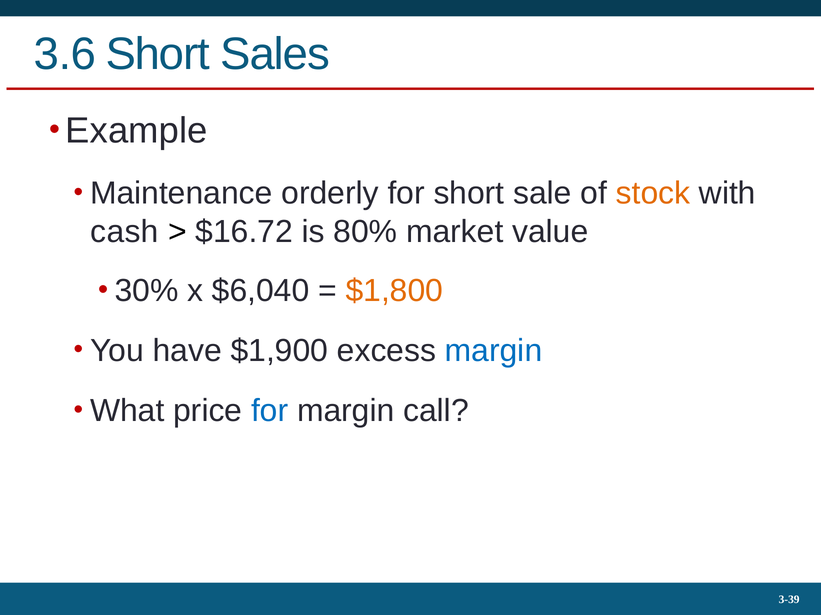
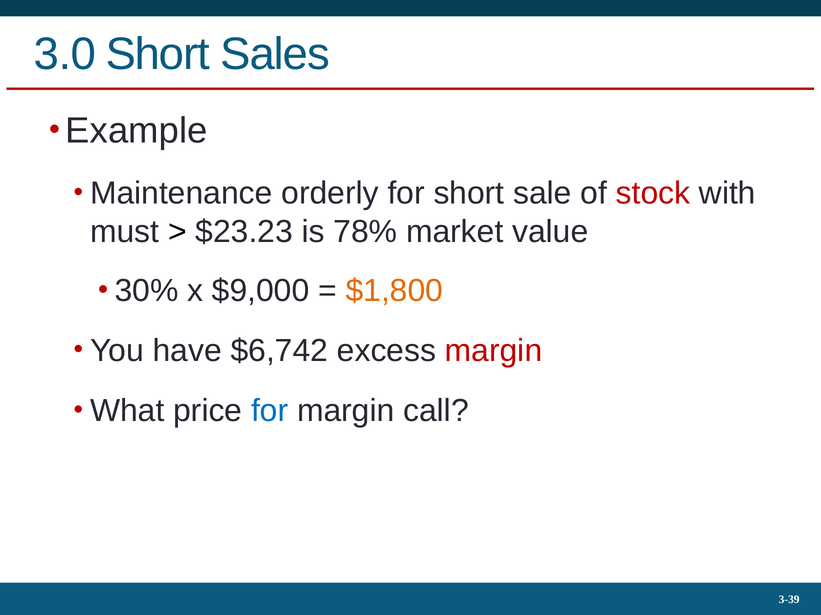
3.6: 3.6 -> 3.0 (65, 54)
stock colour: orange -> red (653, 194)
cash: cash -> must (125, 232)
$16.72: $16.72 -> $23.23 (244, 232)
80%: 80% -> 78% (365, 232)
$6,040: $6,040 -> $9,000 (261, 291)
$1,900: $1,900 -> $6,742 (279, 351)
margin colour: blue -> red (494, 351)
